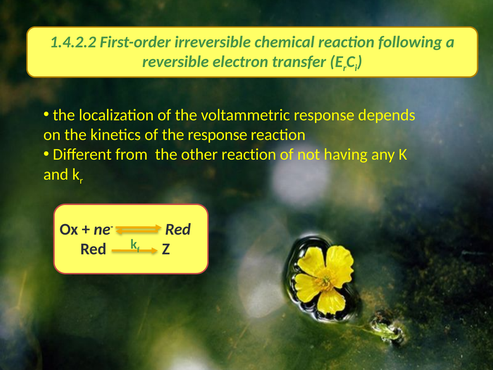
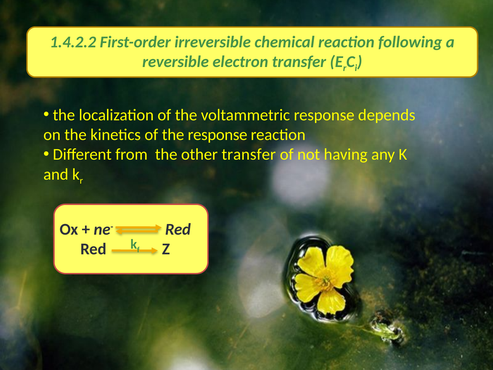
other reaction: reaction -> transfer (249, 154)
